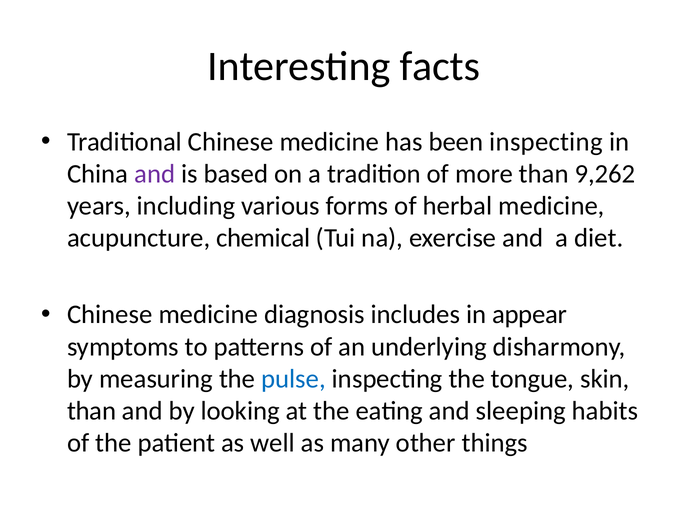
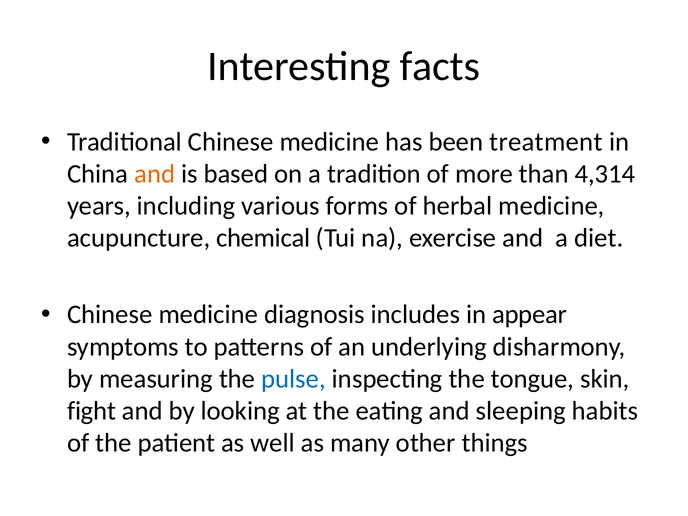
been inspecting: inspecting -> treatment (546, 142)
and colour: purple -> orange (155, 174)
9,262: 9,262 -> 4,314 (605, 174)
than: than -> fight (92, 411)
